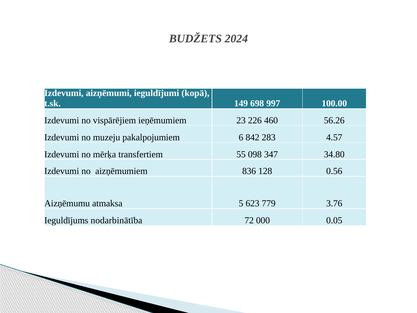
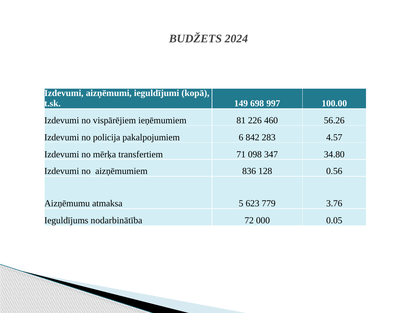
23: 23 -> 81 (241, 120)
muzeju: muzeju -> policija (107, 137)
55: 55 -> 71 (241, 154)
